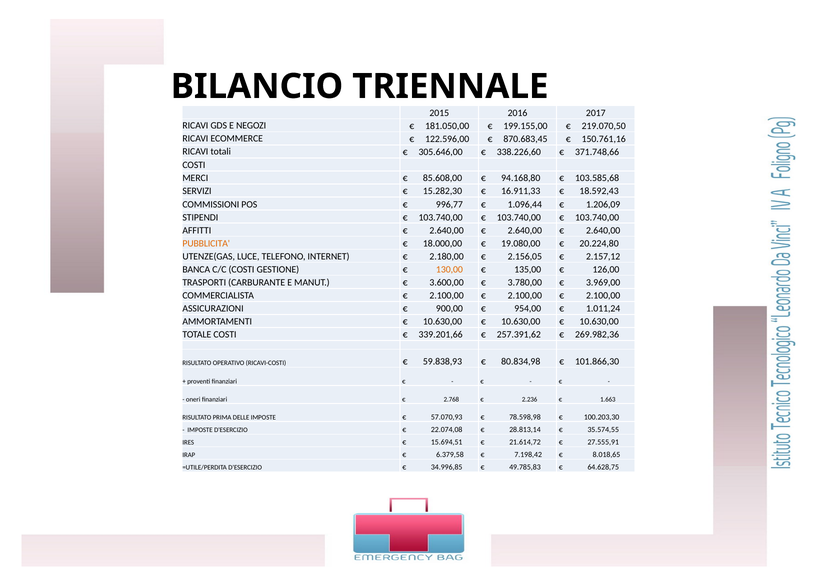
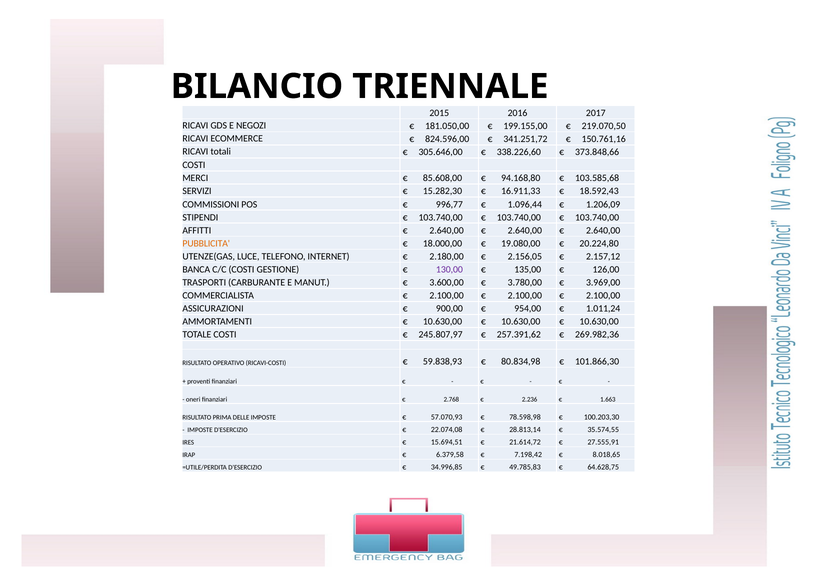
122.596,00: 122.596,00 -> 824.596,00 (447, 139)
870.683,45: 870.683,45 -> 341.251,72 (525, 139)
371.748,66: 371.748,66 -> 373.848,66 (597, 152)
130,00 colour: orange -> purple (449, 269)
339.201,66: 339.201,66 -> 245.807,97 (441, 335)
